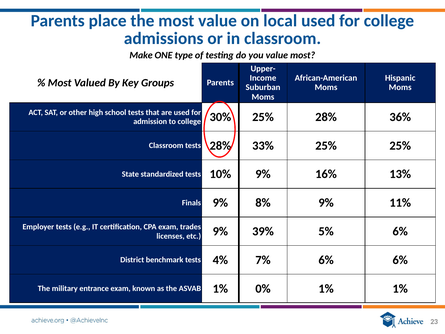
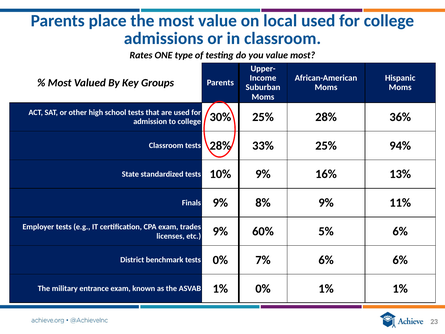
Make: Make -> Rates (141, 55)
25% 25%: 25% -> 94% (400, 146)
39%: 39% -> 60% (263, 231)
tests 4%: 4% -> 0% (220, 260)
